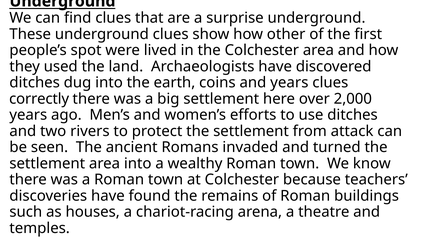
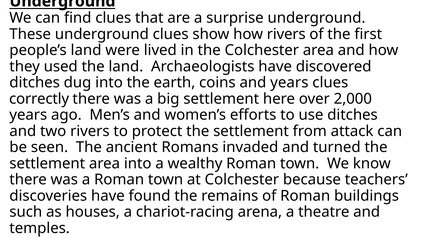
how other: other -> rivers (286, 34)
people’s spot: spot -> land (86, 50)
